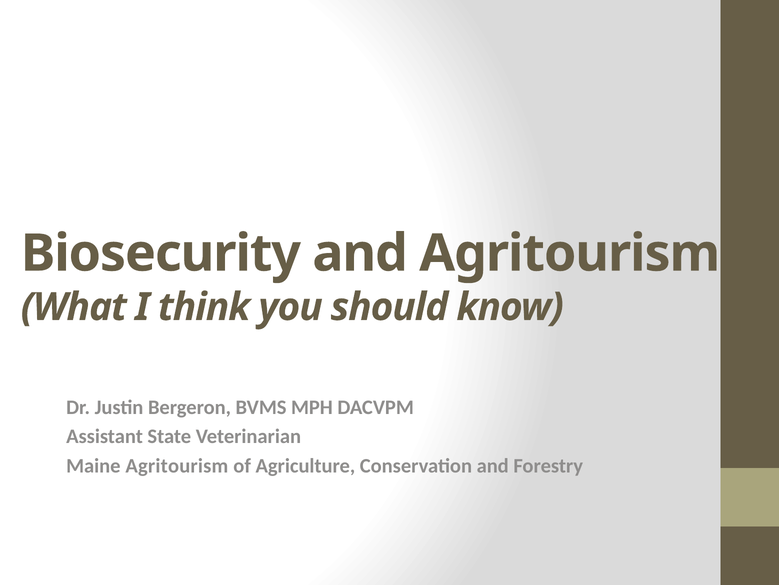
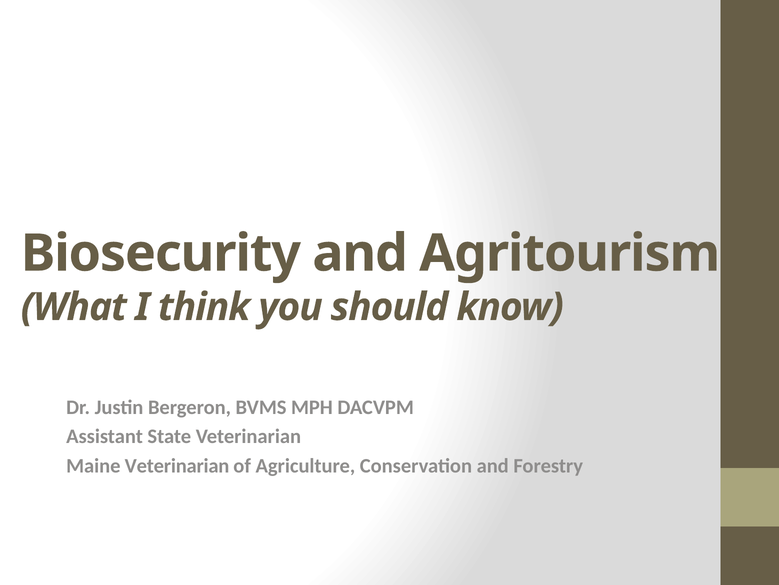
Maine Agritourism: Agritourism -> Veterinarian (177, 465)
